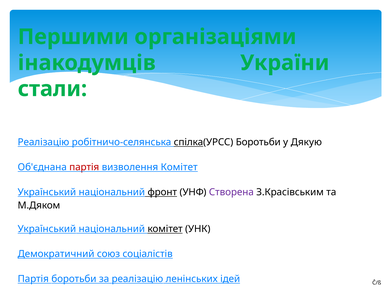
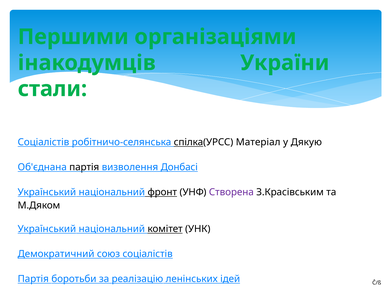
Реалізацію: Реалізацію -> Соціалістів (43, 142)
спілка(УРСС Боротьби: Боротьби -> Матеріал (258, 142)
партія colour: red -> black (84, 167)
визволення Комітет: Комітет -> Донбасі (179, 167)
